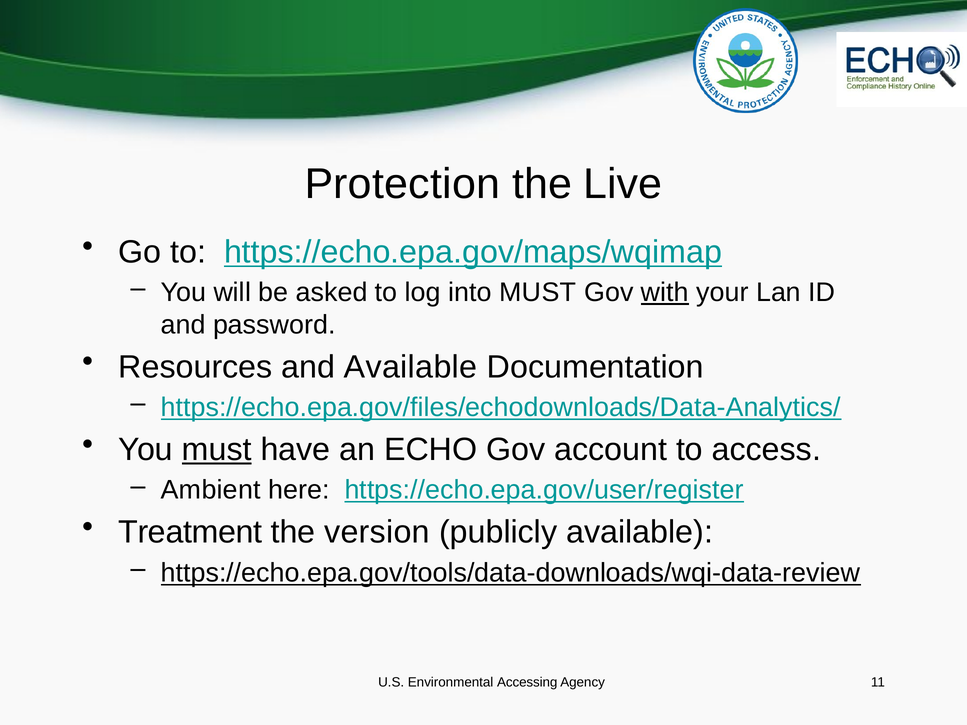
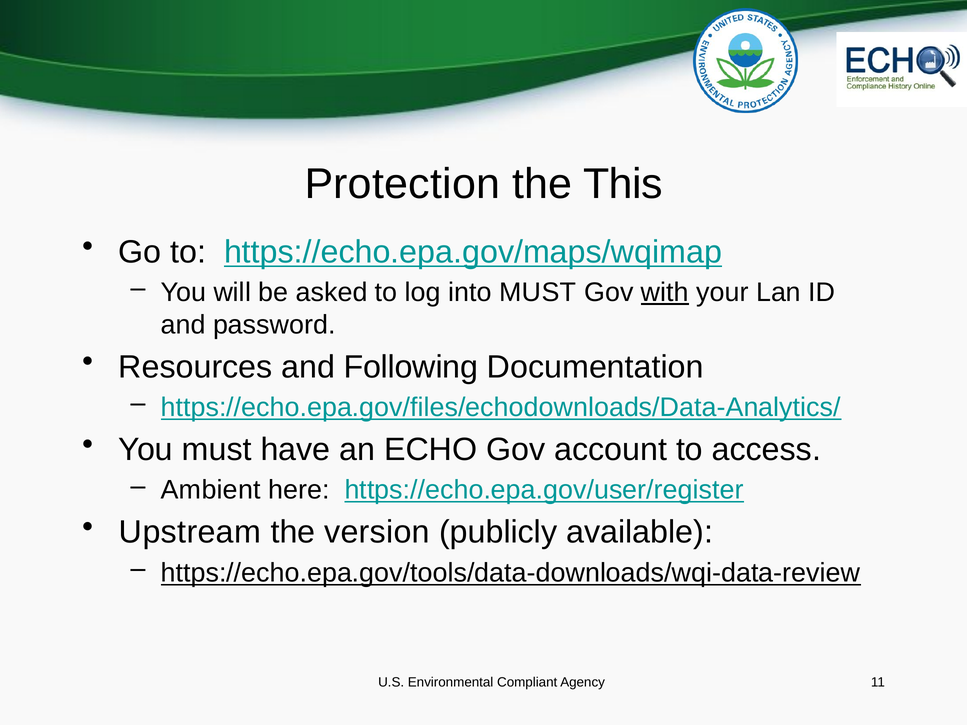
Live: Live -> This (623, 184)
and Available: Available -> Following (411, 367)
must underline: present -> none (217, 450)
Treatment: Treatment -> Upstream (190, 533)
Accessing: Accessing -> Compliant (527, 683)
